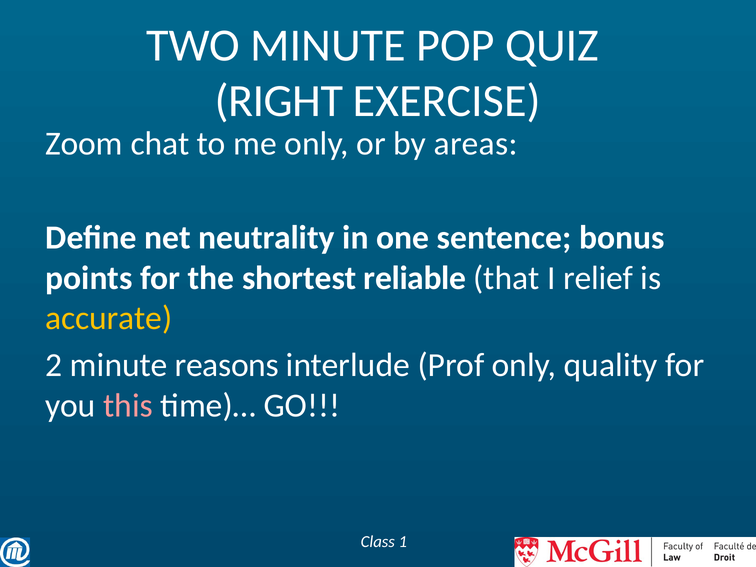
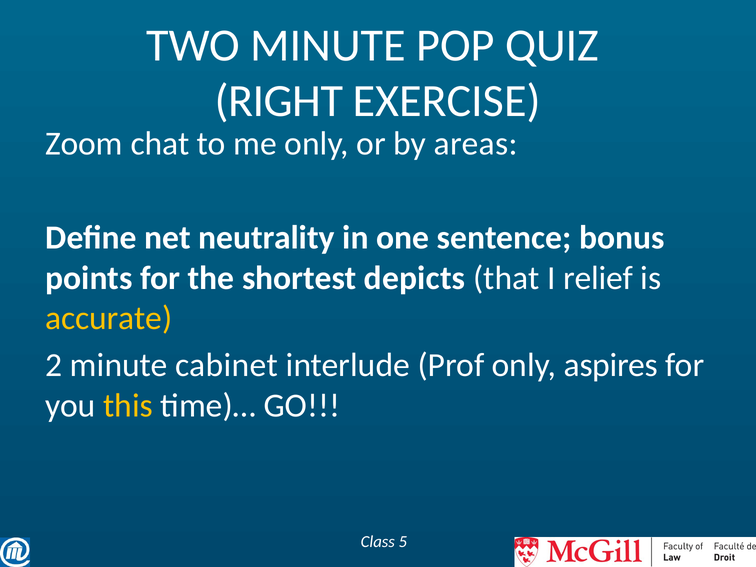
reliable: reliable -> depicts (415, 278)
reasons: reasons -> cabinet (226, 365)
quality: quality -> aspires (611, 365)
this colour: pink -> yellow (128, 406)
1: 1 -> 5 (403, 542)
